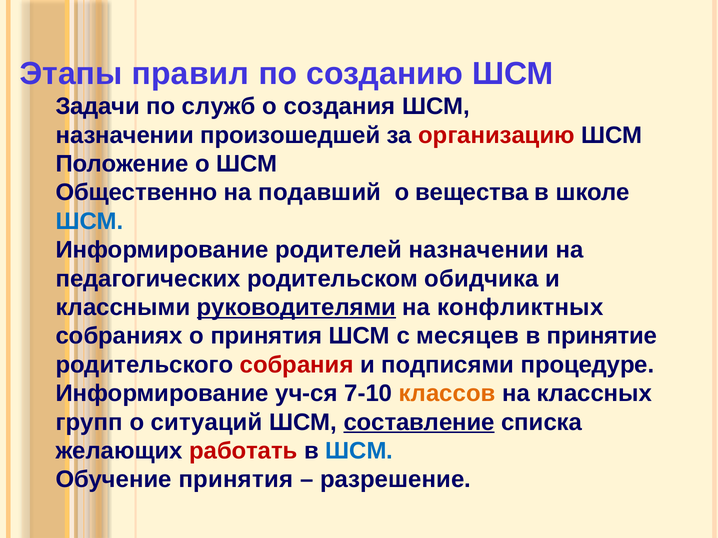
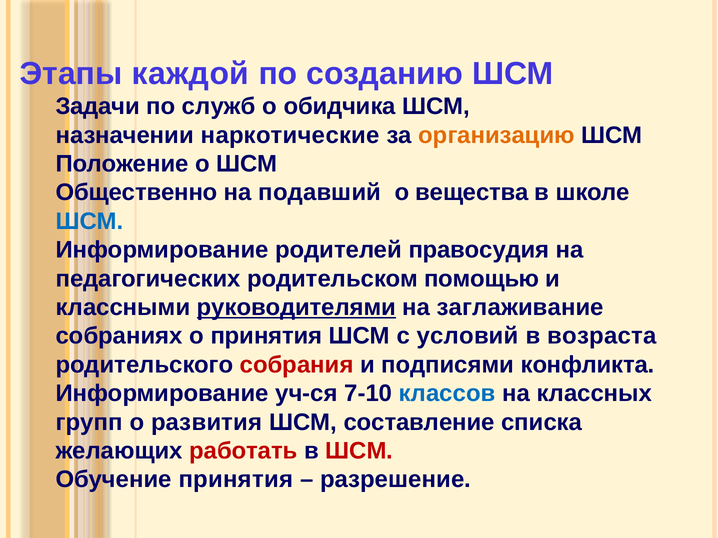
правил: правил -> каждой (190, 74)
создания: создания -> обидчика (340, 107)
произошедшей: произошедшей -> наркотические (290, 135)
организацию colour: red -> orange (497, 135)
родителей назначении: назначении -> правосудия (479, 250)
обидчика: обидчика -> помощью (482, 279)
конфликтных: конфликтных -> заглаживание (520, 308)
месяцев: месяцев -> условий (468, 336)
принятие: принятие -> возраста (602, 336)
процедуре: процедуре -> конфликта (588, 365)
классов colour: orange -> blue (447, 394)
ситуаций: ситуаций -> развития (207, 423)
составление underline: present -> none (419, 423)
ШСМ colour: blue -> red (359, 451)
